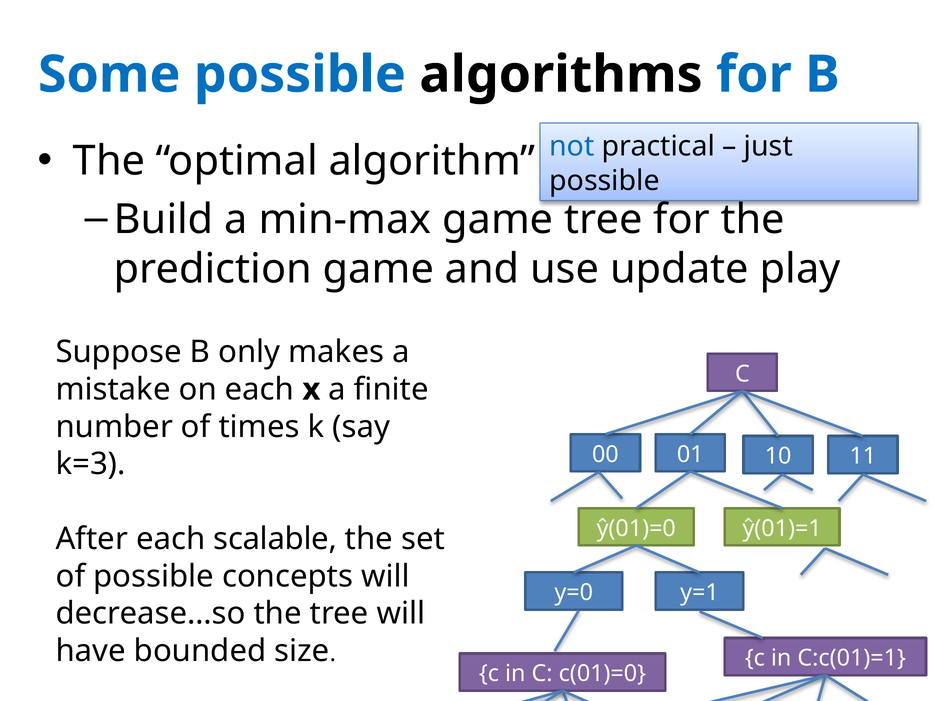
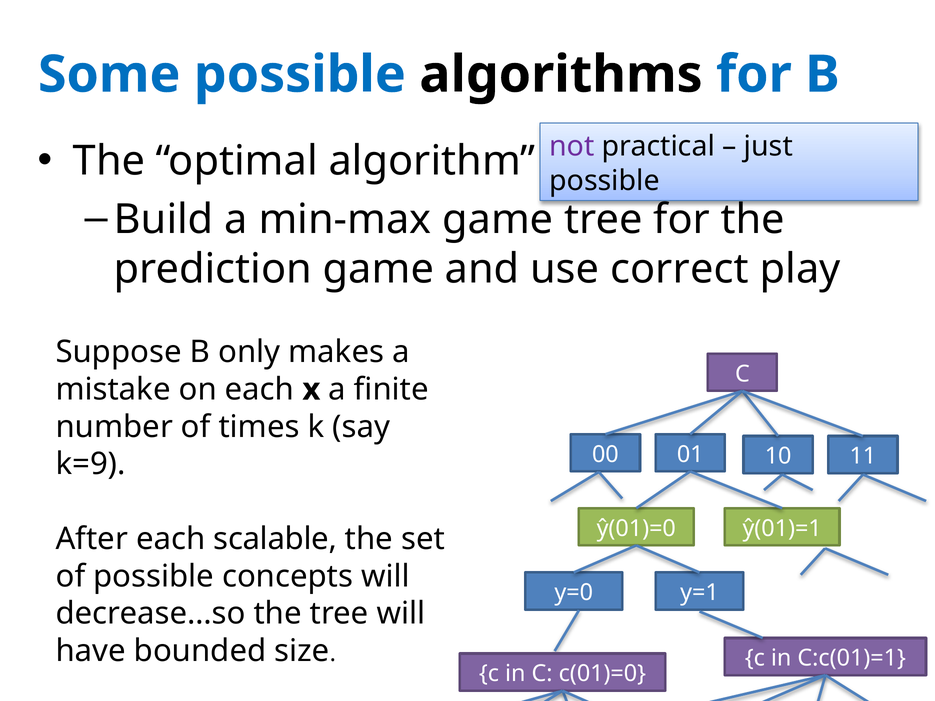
not colour: blue -> purple (572, 147)
update: update -> correct (679, 269)
k=3: k=3 -> k=9 (91, 464)
